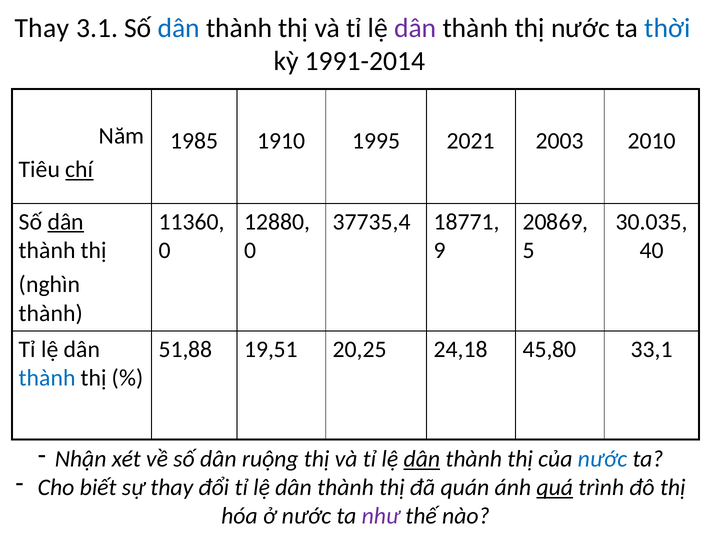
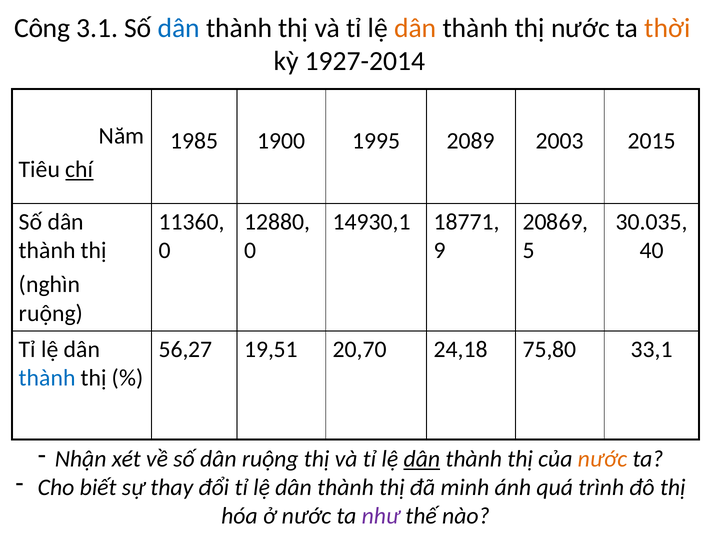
Thay: Thay -> Công (42, 28)
dân colour: purple -> orange (415, 28)
thời colour: blue -> orange (667, 28)
1991-2014: 1991-2014 -> 1927-2014 (365, 61)
1910: 1910 -> 1900 (281, 141)
2021: 2021 -> 2089 (471, 141)
2010: 2010 -> 2015 (652, 141)
dân underline: present -> none (66, 222)
37735,4: 37735,4 -> 14930,1 (372, 222)
thành: thành -> ruộng (51, 313)
51,88: 51,88 -> 56,27 (186, 349)
20,25: 20,25 -> 20,70 (360, 349)
45,80: 45,80 -> 75,80 (549, 349)
nước colour: blue -> orange (602, 459)
quán: quán -> minh (465, 488)
quá underline: present -> none (555, 488)
